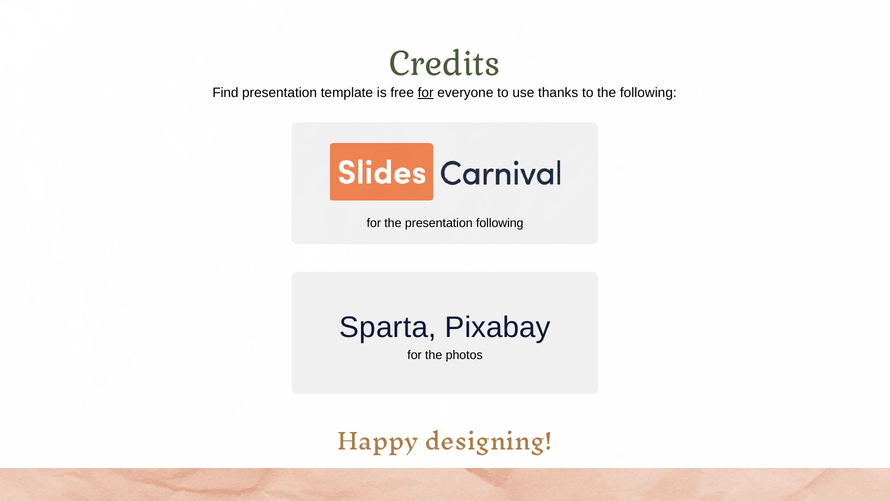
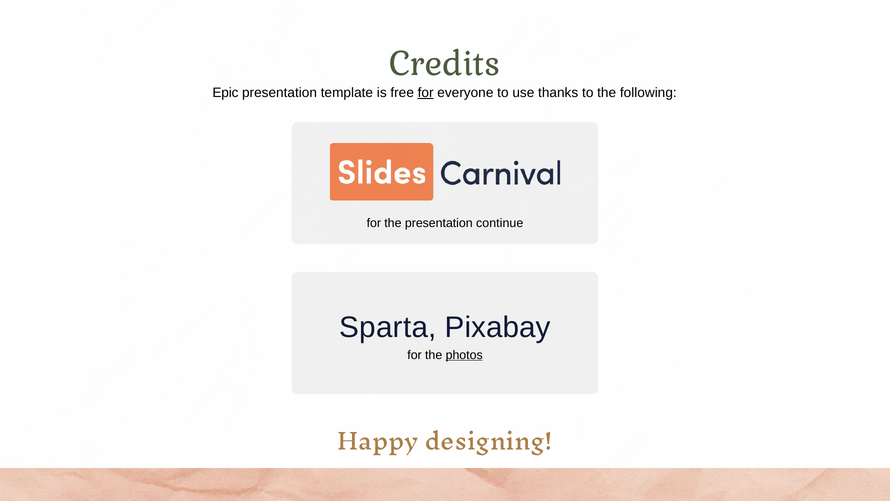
Find: Find -> Epic (225, 93)
presentation following: following -> continue (500, 223)
photos underline: none -> present (464, 355)
